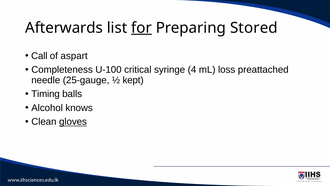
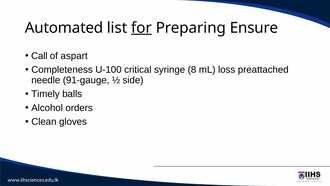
Afterwards: Afterwards -> Automated (64, 28)
Stored: Stored -> Ensure (254, 28)
4: 4 -> 8 (192, 70)
25-gauge: 25-gauge -> 91-gauge (86, 80)
kept: kept -> side (133, 80)
Timing: Timing -> Timely (45, 94)
knows: knows -> orders (79, 108)
gloves underline: present -> none (73, 122)
